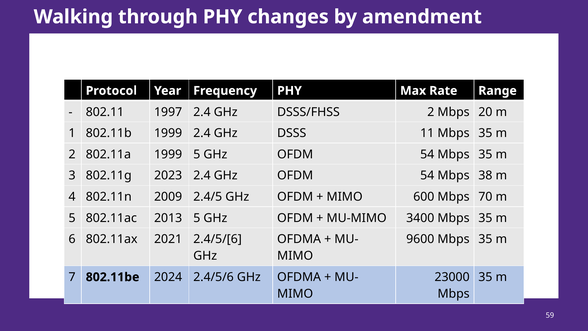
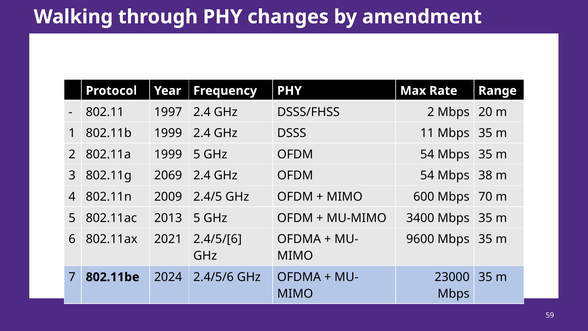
2023: 2023 -> 2069 (168, 175)
